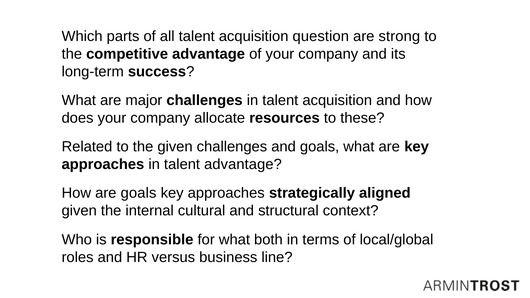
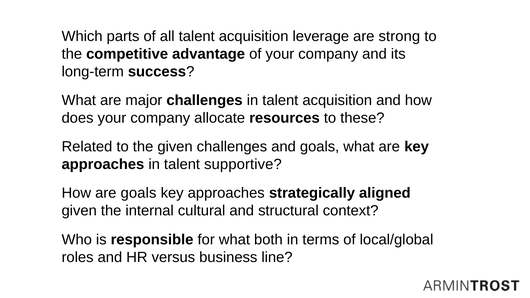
question: question -> leverage (321, 36)
talent advantage: advantage -> supportive (243, 164)
